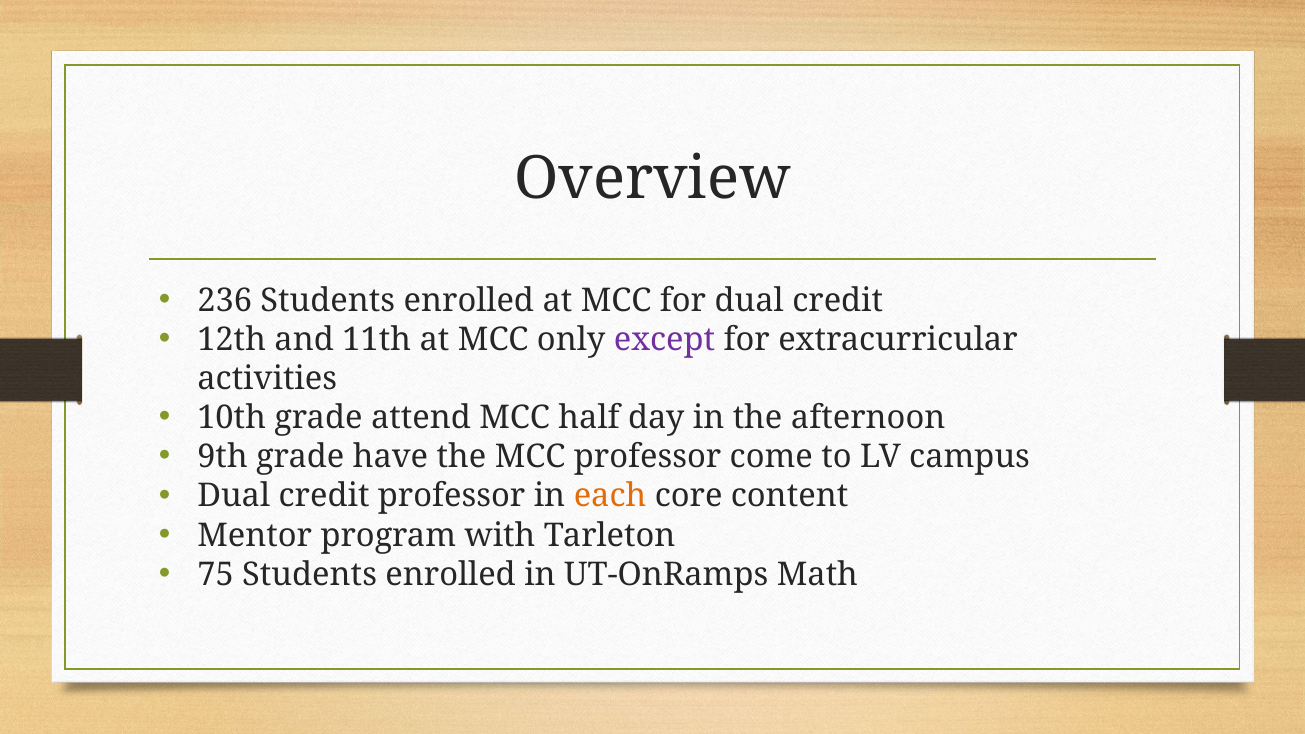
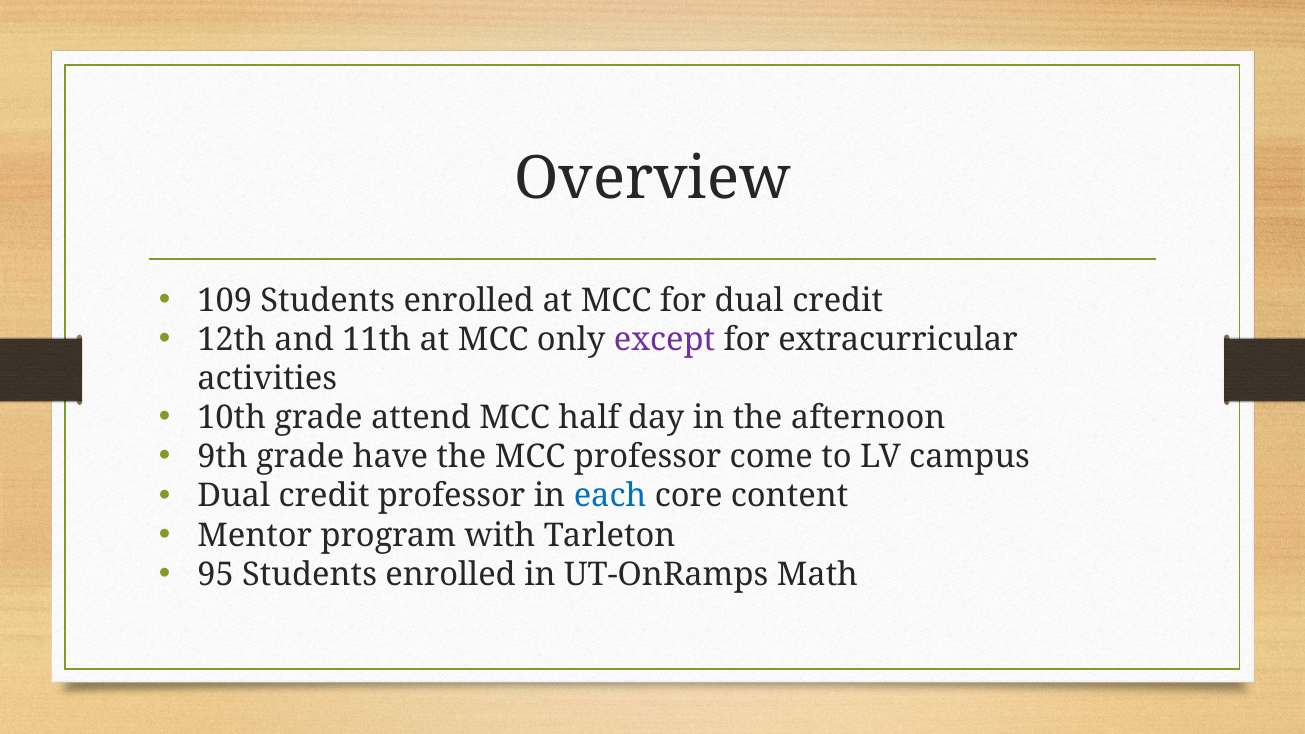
236: 236 -> 109 (225, 300)
each colour: orange -> blue (610, 496)
75: 75 -> 95 (216, 575)
